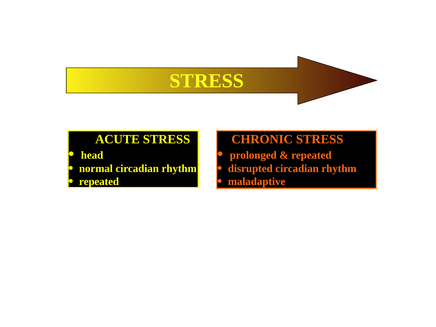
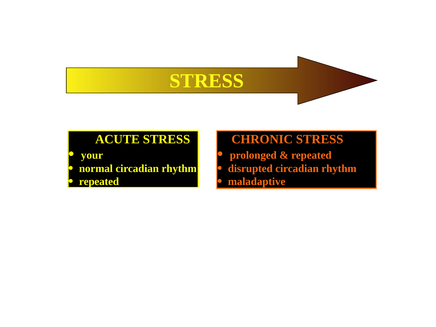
head: head -> your (92, 155)
